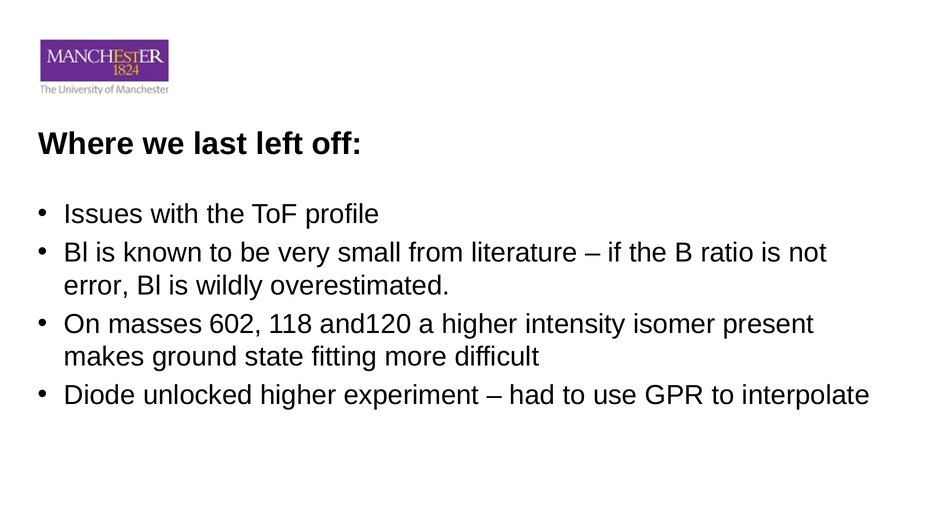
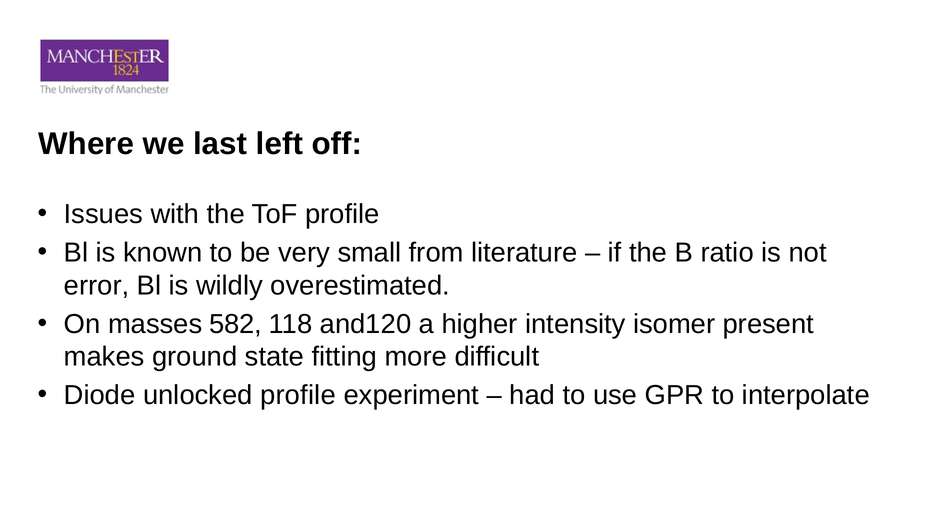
602: 602 -> 582 (236, 324)
unlocked higher: higher -> profile (298, 395)
